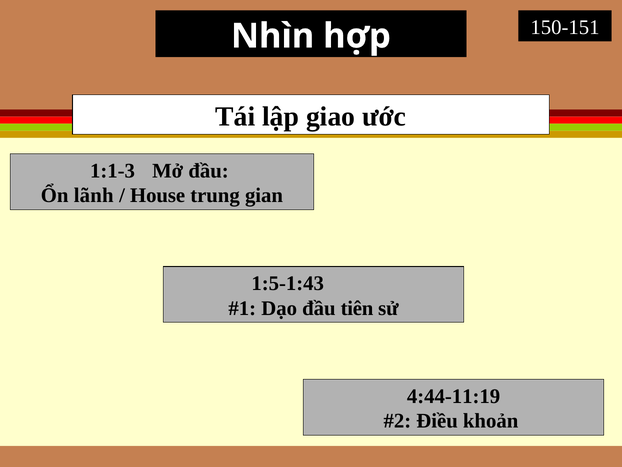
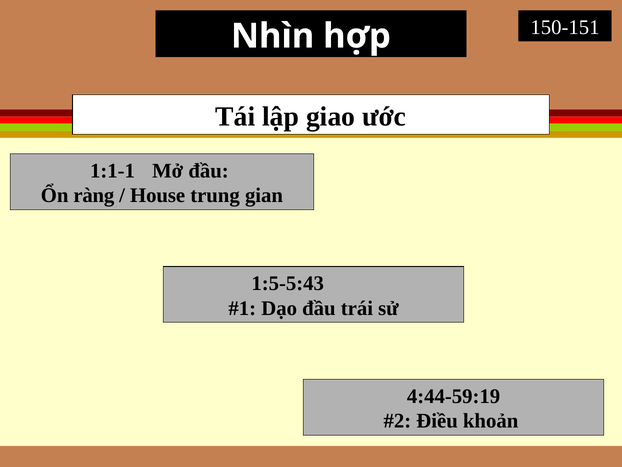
1:1-3: 1:1-3 -> 1:1-1 (112, 170)
lãnh: lãnh -> ràng (94, 195)
1:5-1:43: 1:5-1:43 -> 1:5-5:43 (288, 283)
tiên: tiên -> trái (357, 308)
4:44-11:19: 4:44-11:19 -> 4:44-59:19 (454, 396)
